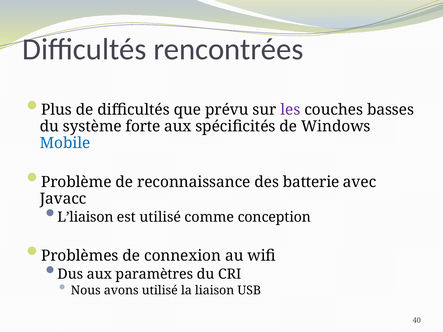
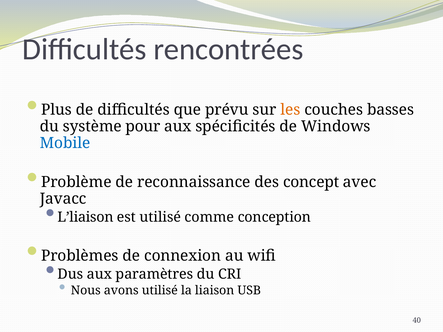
les colour: purple -> orange (291, 110)
forte: forte -> pour (143, 127)
batterie: batterie -> concept (311, 182)
